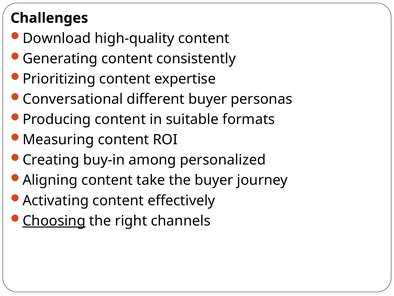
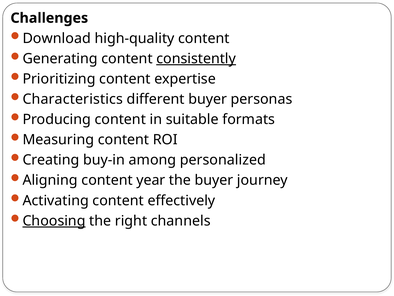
consistently underline: none -> present (196, 59)
Conversational: Conversational -> Characteristics (73, 99)
take: take -> year (151, 180)
